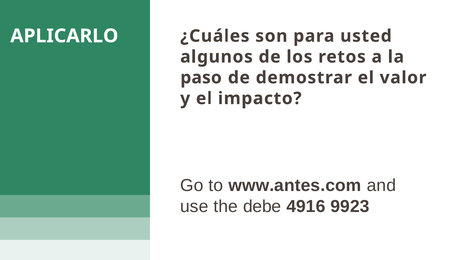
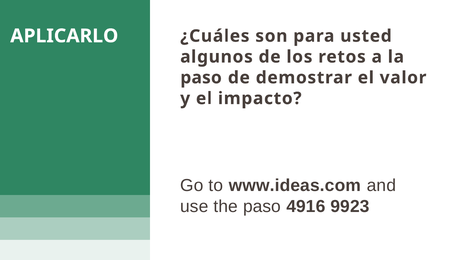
www.antes.com: www.antes.com -> www.ideas.com (295, 186)
the debe: debe -> paso (262, 207)
